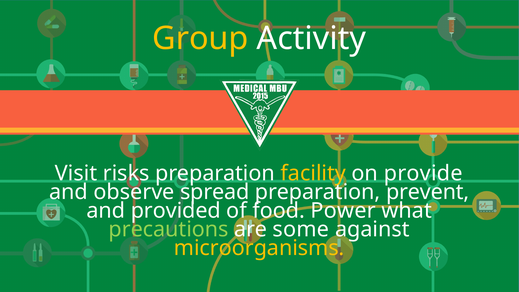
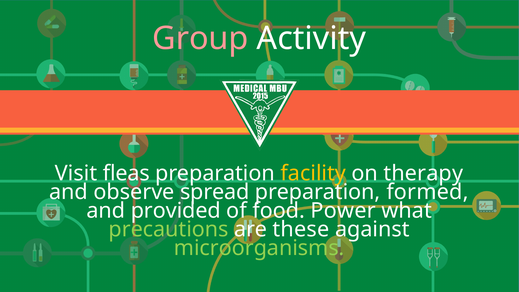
Group colour: yellow -> pink (200, 39)
risks: risks -> fleas (126, 173)
provide: provide -> therapy (423, 173)
prevent: prevent -> formed (427, 192)
some: some -> these (301, 229)
microorganisms colour: yellow -> light green (259, 248)
